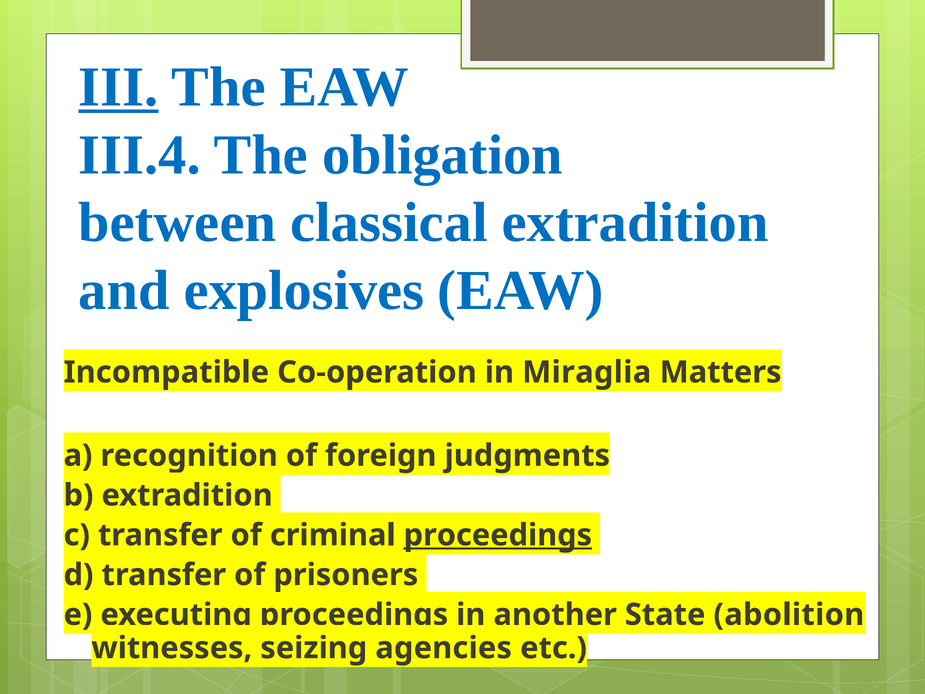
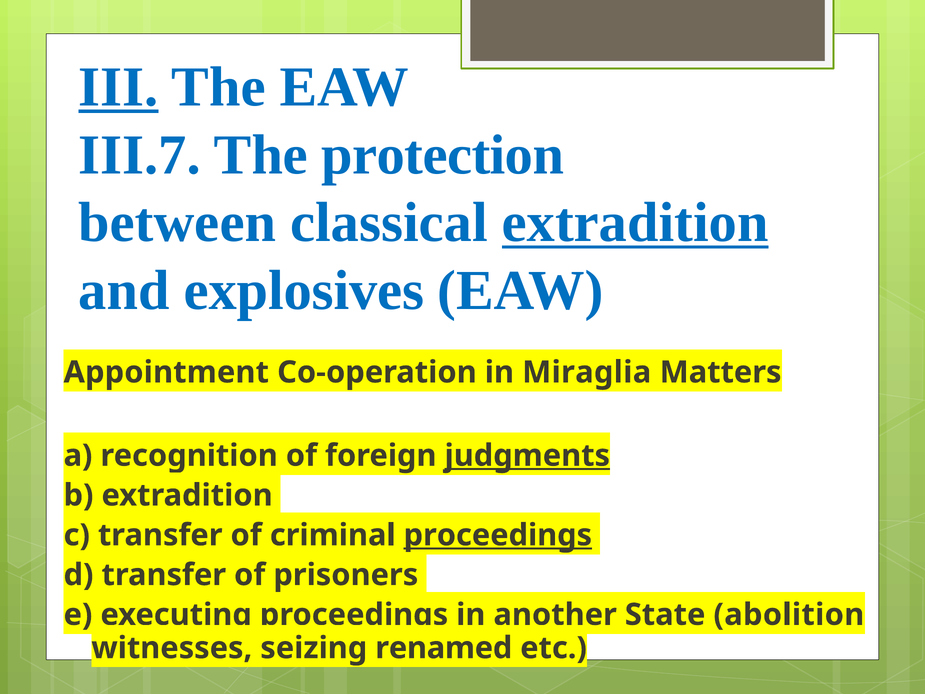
III.4: III.4 -> III.7 (140, 155)
obligation: obligation -> protection (443, 155)
extradition underline: none -> present (635, 223)
Incompatible: Incompatible -> Appointment (166, 372)
judgments underline: none -> present (527, 455)
agencies: agencies -> renamed (444, 648)
